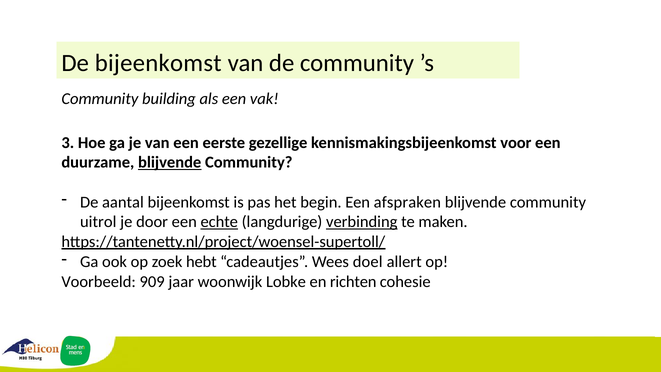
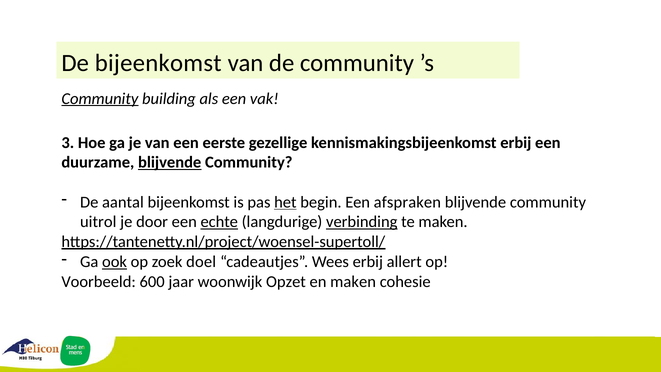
Community underline: none -> present (100, 98)
kennismakingsbijeenkomst voor: voor -> erbij (516, 143)
het underline: none -> present (285, 202)
ook underline: none -> present (115, 262)
hebt: hebt -> doel (201, 262)
Wees doel: doel -> erbij (368, 262)
909: 909 -> 600 (152, 282)
Lobke: Lobke -> Opzet (286, 282)
en richten: richten -> maken (353, 282)
